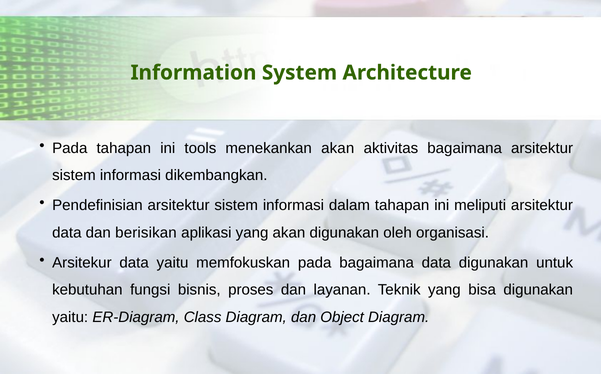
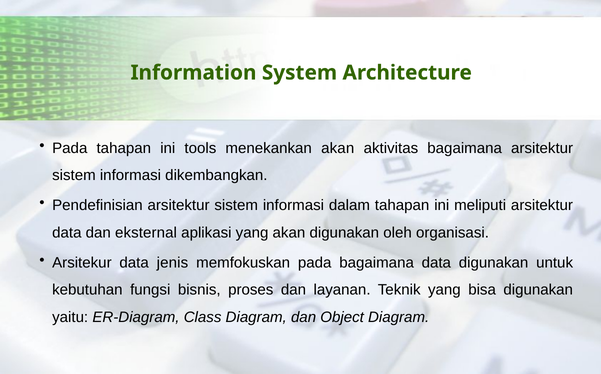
berisikan: berisikan -> eksternal (146, 233)
data yaitu: yaitu -> jenis (172, 263)
